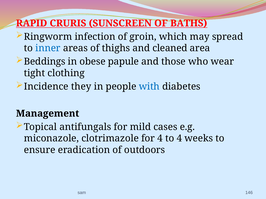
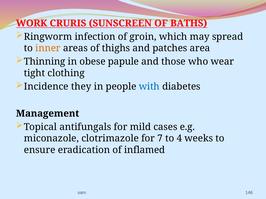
RAPID: RAPID -> WORK (32, 23)
inner colour: blue -> orange (48, 48)
cleaned: cleaned -> patches (170, 48)
Beddings: Beddings -> Thinning (45, 62)
for 4: 4 -> 7 (160, 139)
outdoors: outdoors -> inflamed (145, 150)
